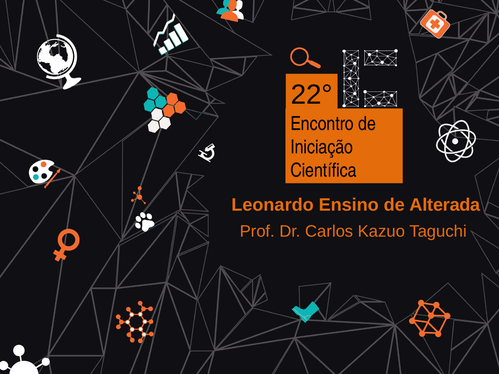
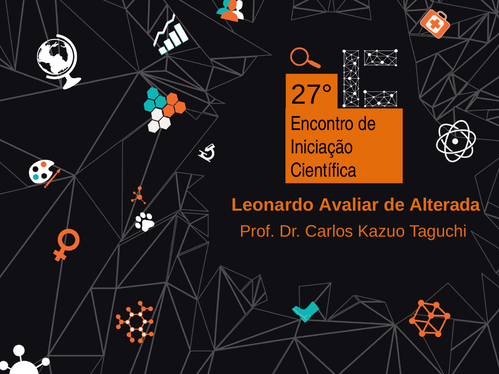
22°: 22° -> 27° (312, 95)
Ensino: Ensino -> Avaliar (349, 205)
